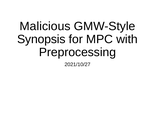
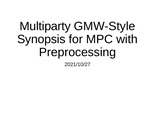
Malicious: Malicious -> Multiparty (45, 26)
